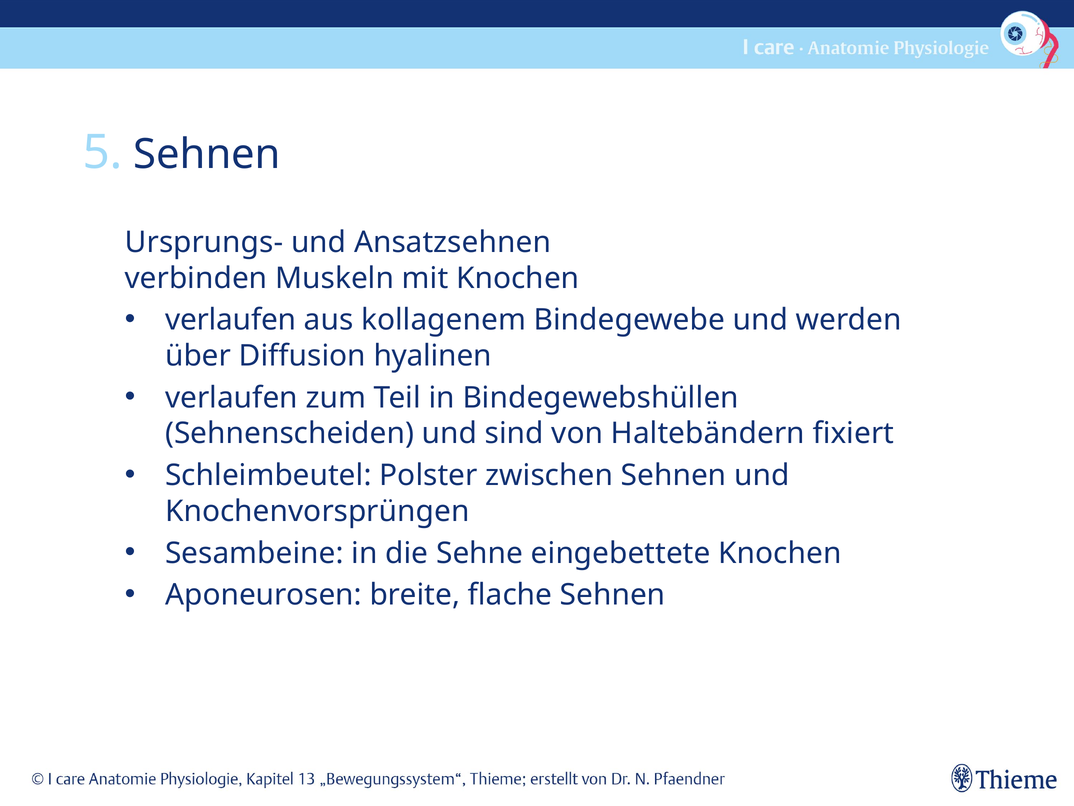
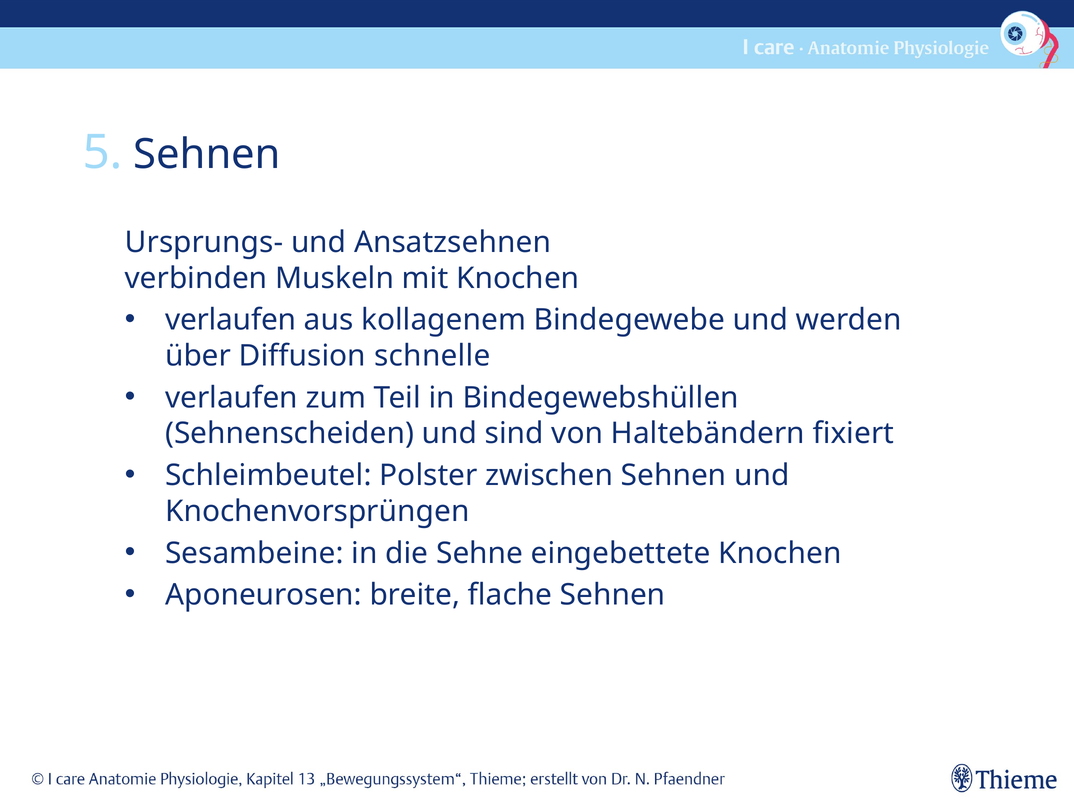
hyalinen: hyalinen -> schnelle (432, 356)
